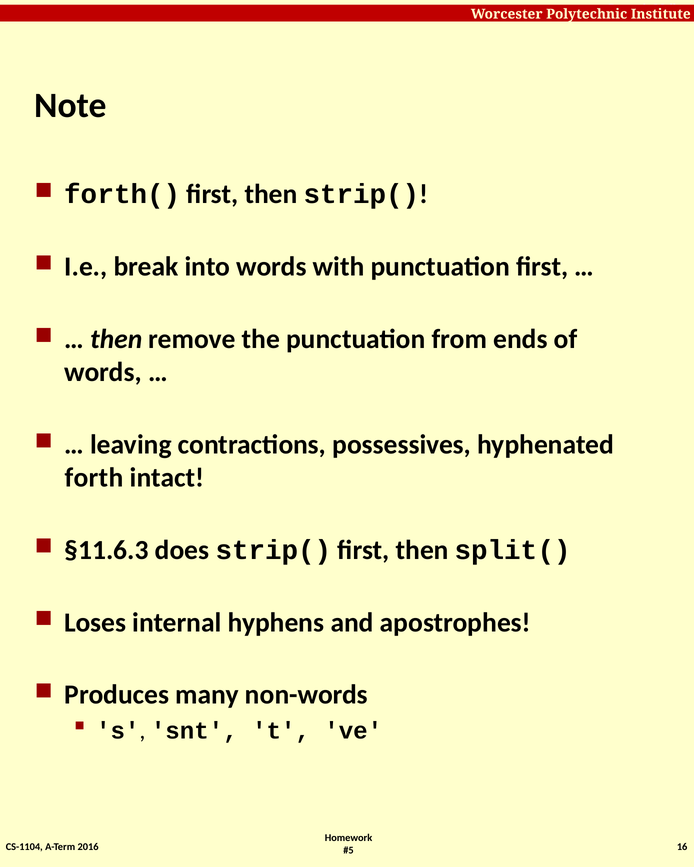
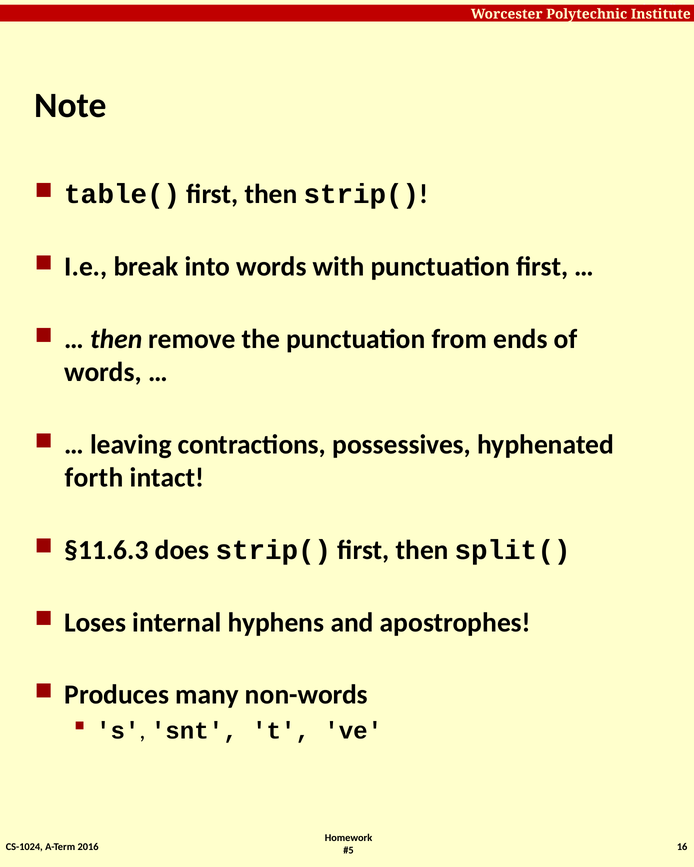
forth(: forth( -> table( (122, 194)
CS-1104: CS-1104 -> CS-1024 (24, 847)
